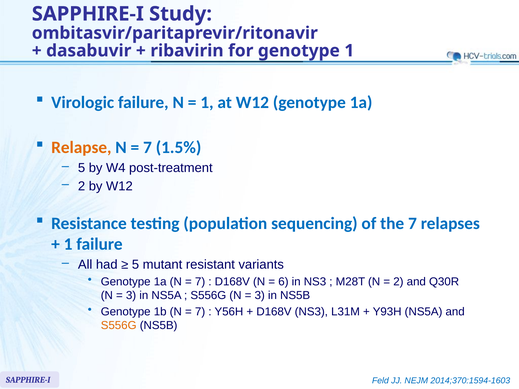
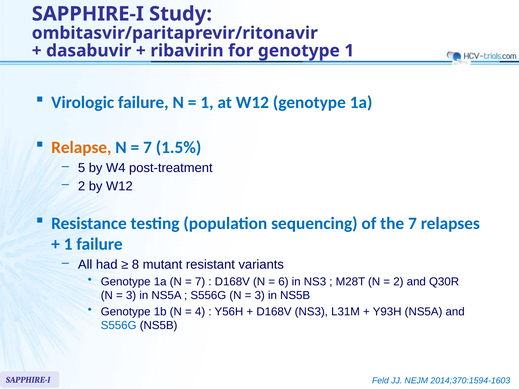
5: 5 -> 8 (136, 265)
7: 7 -> 4 (200, 312)
S556G colour: orange -> blue (119, 326)
